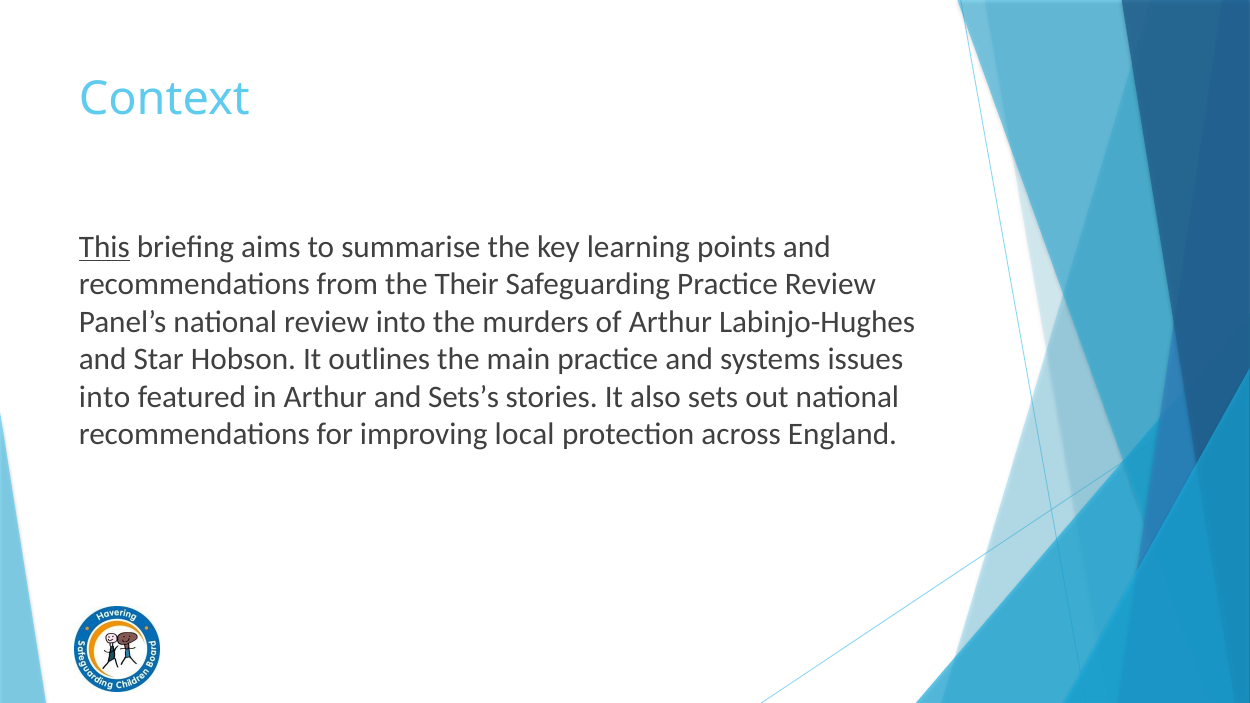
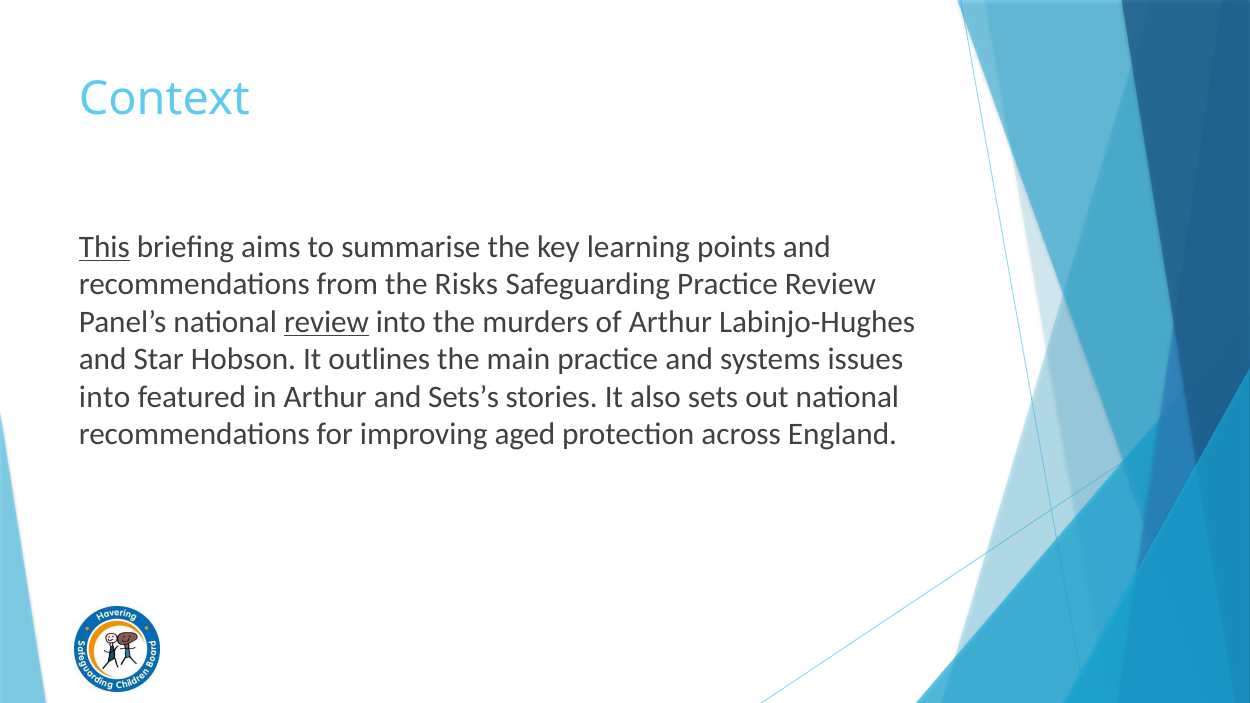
Their: Their -> Risks (466, 285)
review underline: none -> present (326, 322)
local: local -> aged (525, 435)
